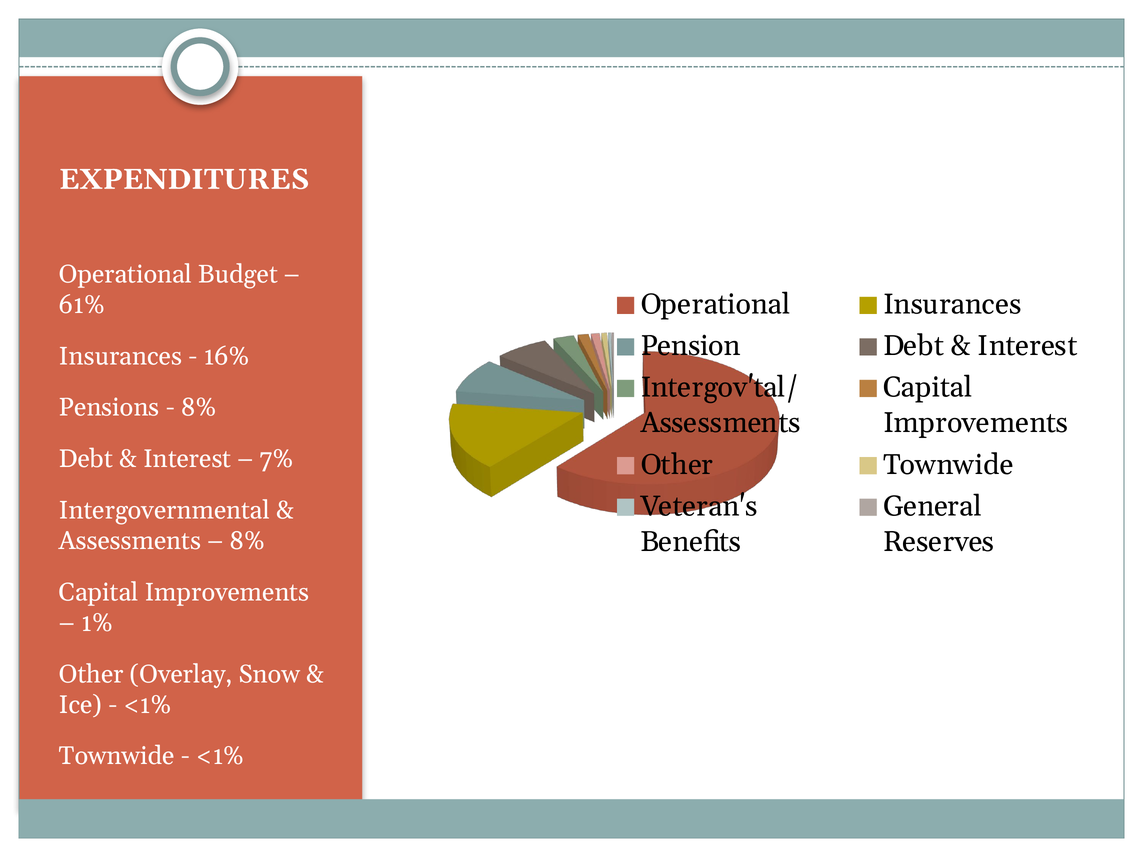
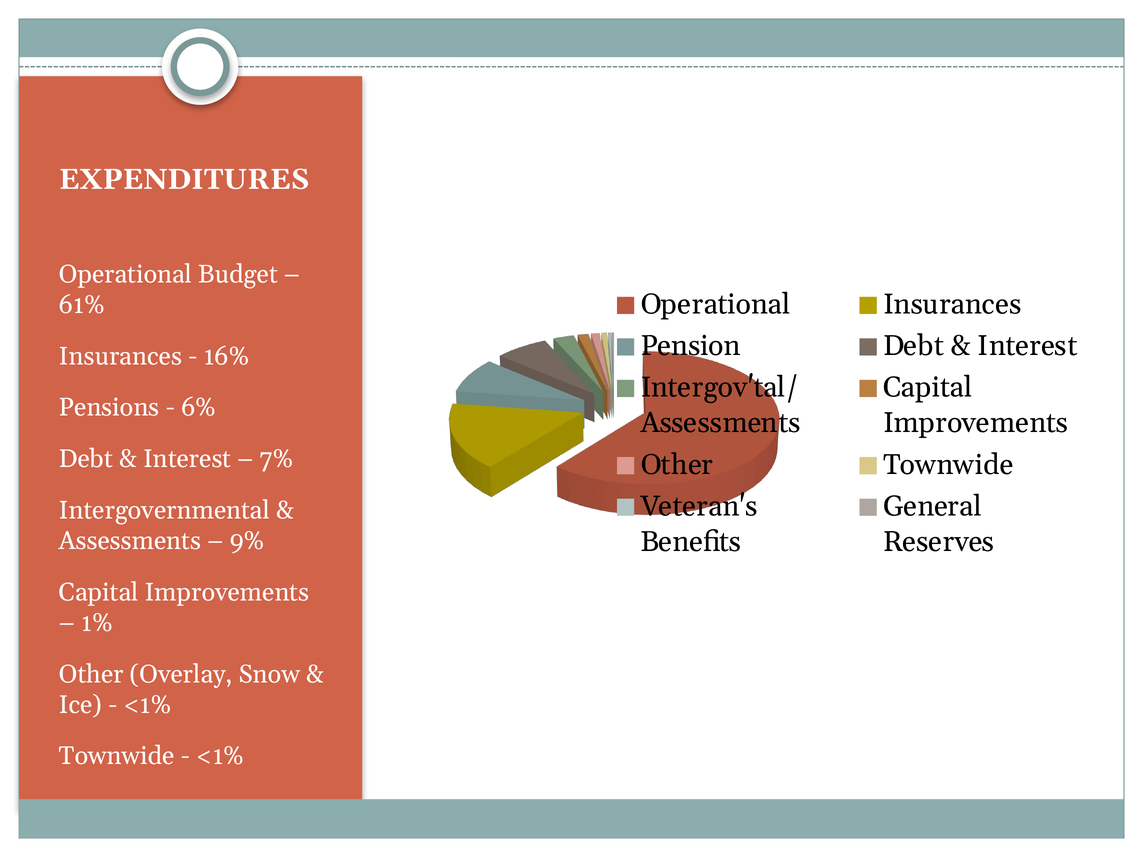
8%: 8% -> 6% (199, 408)
8%: 8% -> 9% (247, 541)
